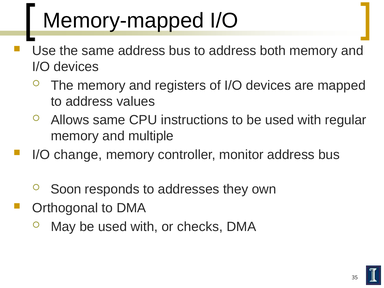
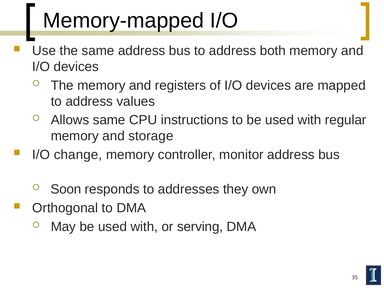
multiple: multiple -> storage (151, 136)
checks: checks -> serving (200, 227)
